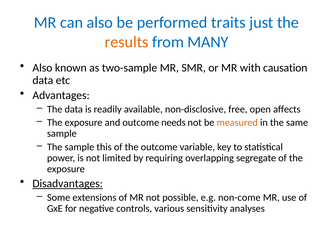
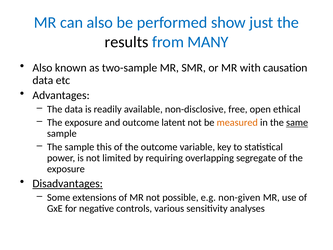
traits: traits -> show (228, 23)
results colour: orange -> black (127, 42)
affects: affects -> ethical (287, 109)
needs: needs -> latent (173, 123)
same underline: none -> present (297, 123)
non-come: non-come -> non-given (239, 197)
